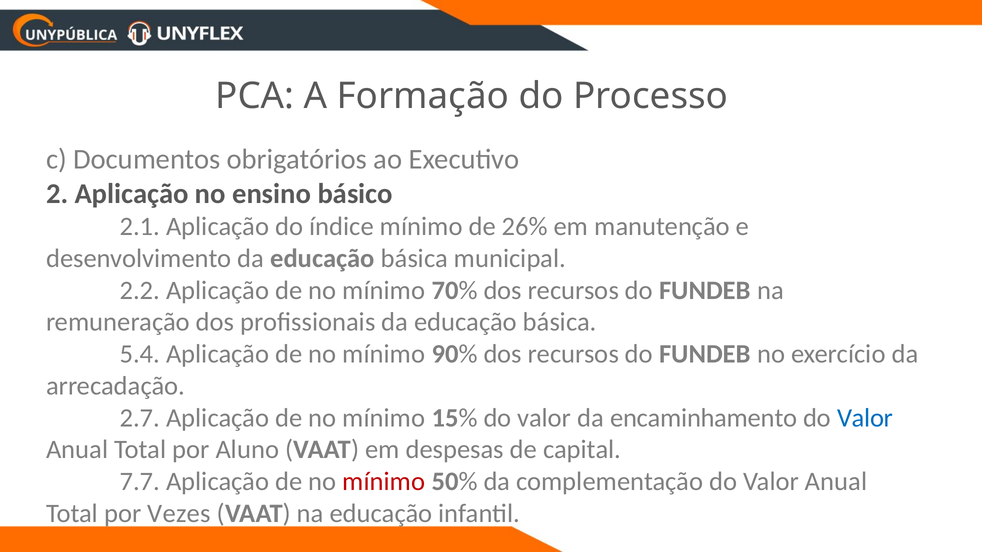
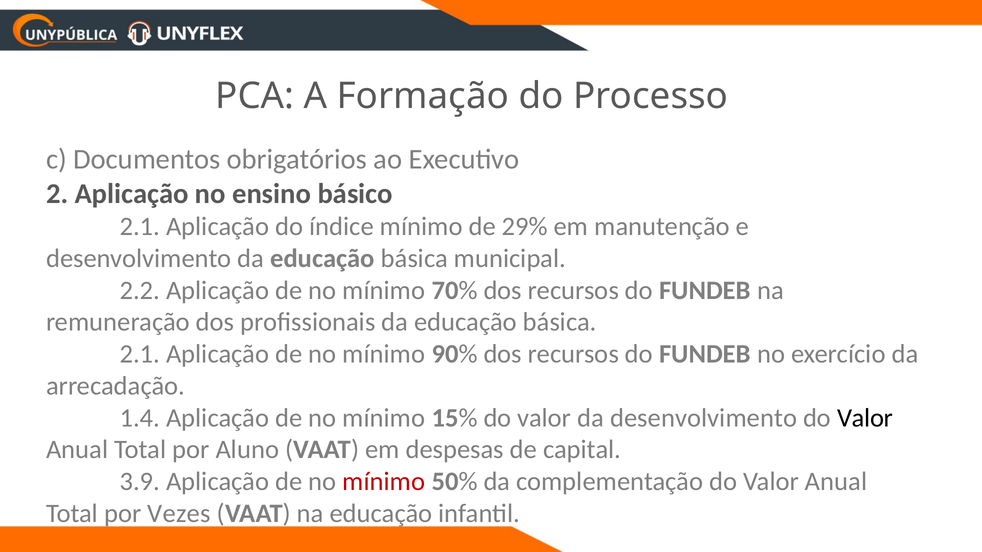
26%: 26% -> 29% (525, 227)
5.4: 5.4 -> 2.1 (140, 354)
2.7: 2.7 -> 1.4 (140, 418)
da encaminhamento: encaminhamento -> desenvolvimento (704, 418)
Valor colour: blue -> black (865, 418)
7.7: 7.7 -> 3.9 (140, 482)
